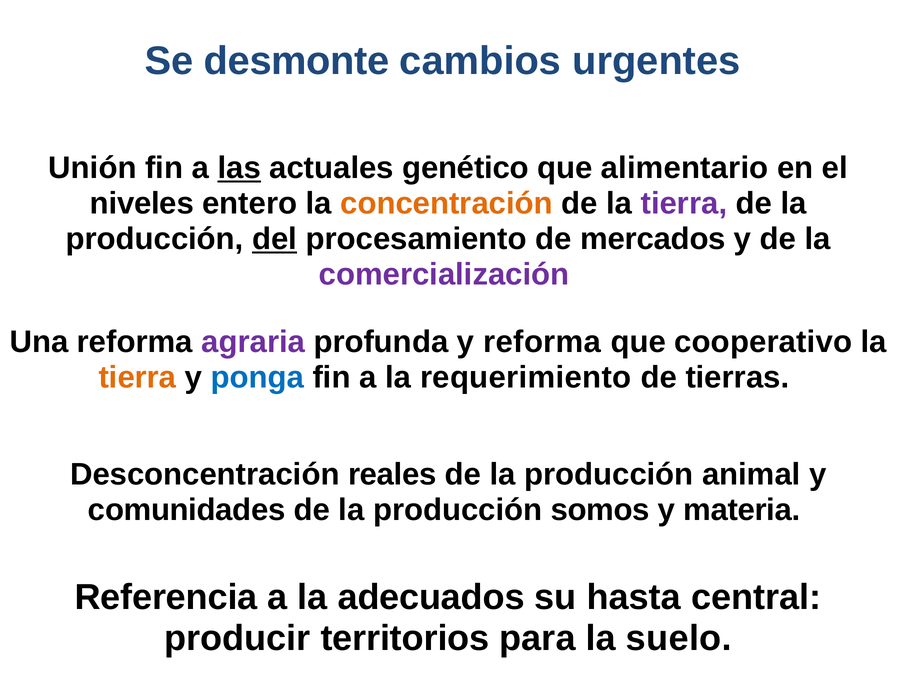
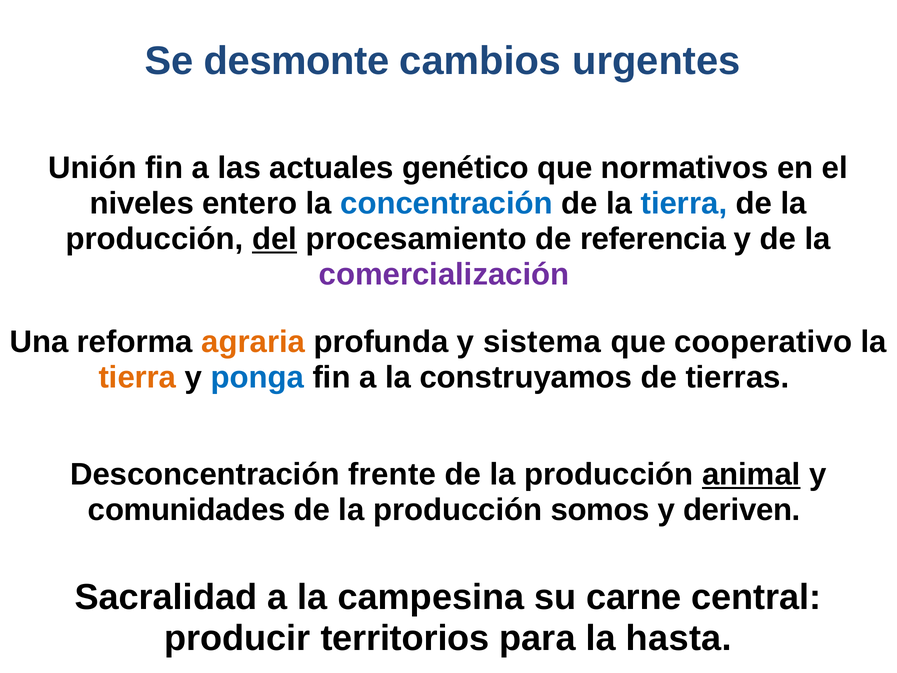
las underline: present -> none (239, 168)
alimentario: alimentario -> normativos (685, 168)
concentración colour: orange -> blue (447, 204)
tierra colour: purple -> blue (684, 204)
mercados: mercados -> referencia (653, 239)
agraria colour: purple -> orange (253, 342)
y reforma: reforma -> sistema (542, 342)
requerimiento: requerimiento -> construyamos (526, 377)
reales: reales -> frente (392, 474)
animal underline: none -> present (751, 474)
materia: materia -> deriven (742, 510)
Referencia: Referencia -> Sacralidad (166, 597)
adecuados: adecuados -> campesina (431, 597)
hasta: hasta -> carne (634, 597)
suelo: suelo -> hasta (679, 638)
